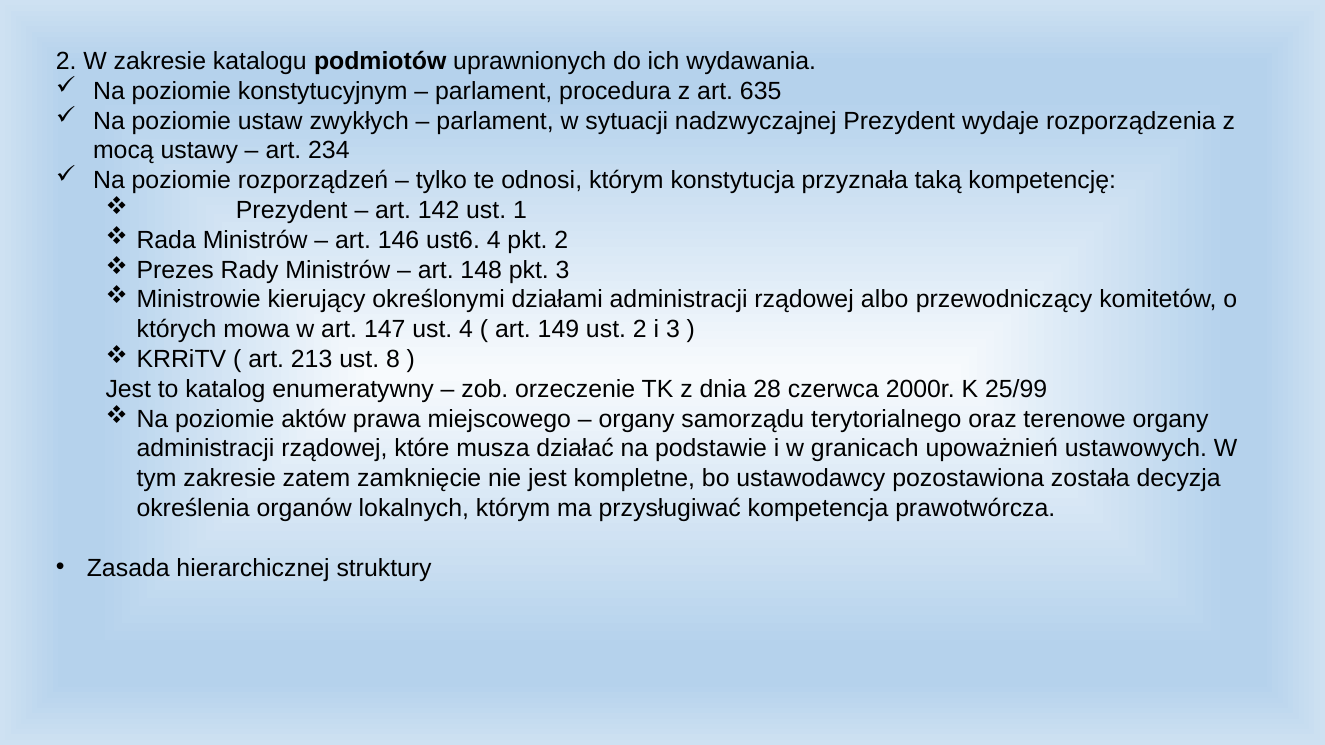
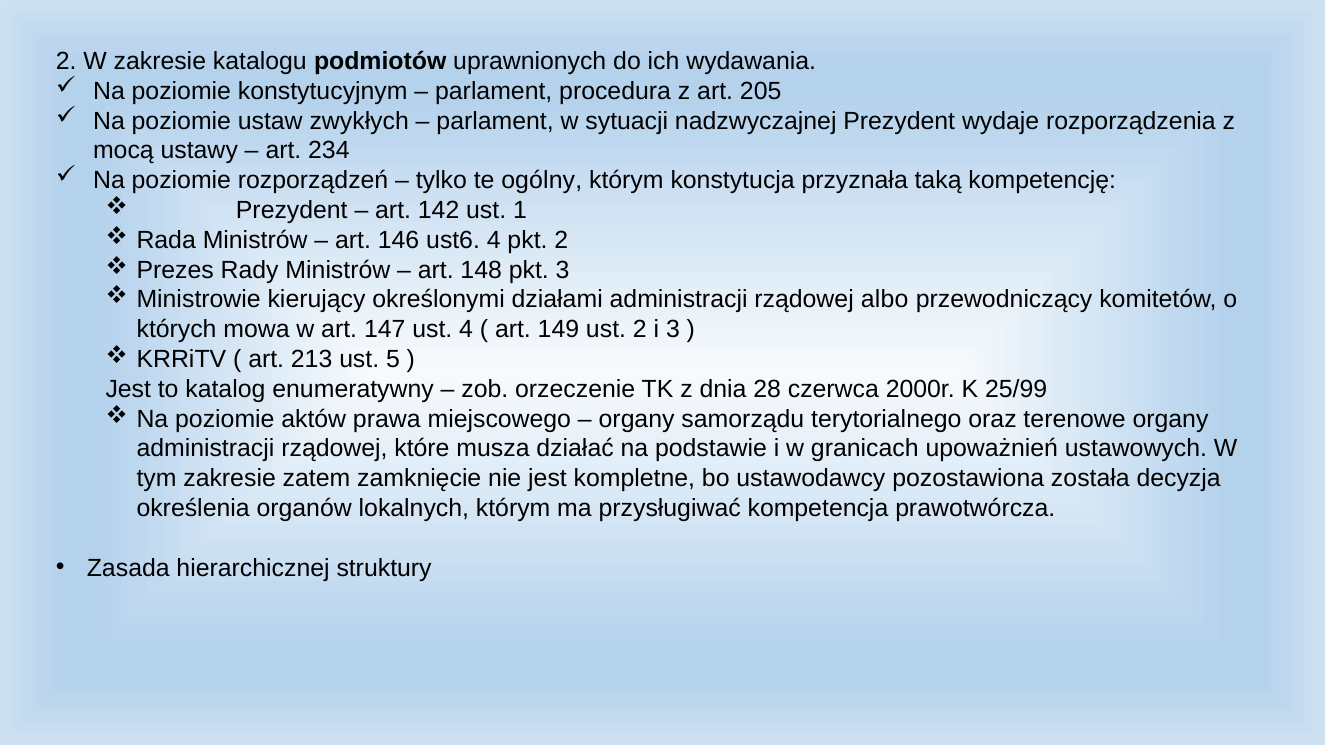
635: 635 -> 205 (761, 91)
odnosi: odnosi -> ogólny (542, 181)
8: 8 -> 5 (393, 359)
